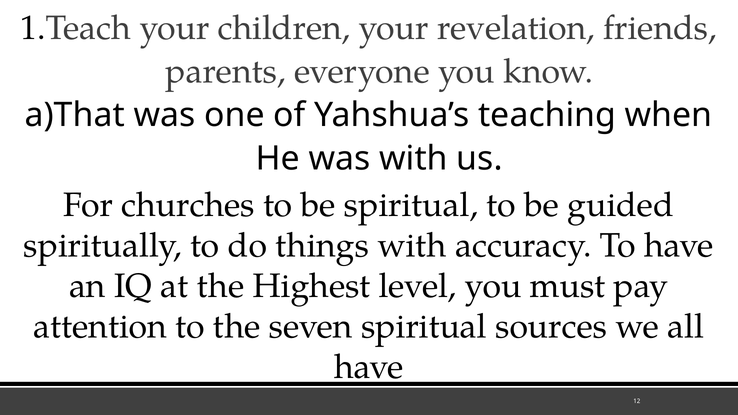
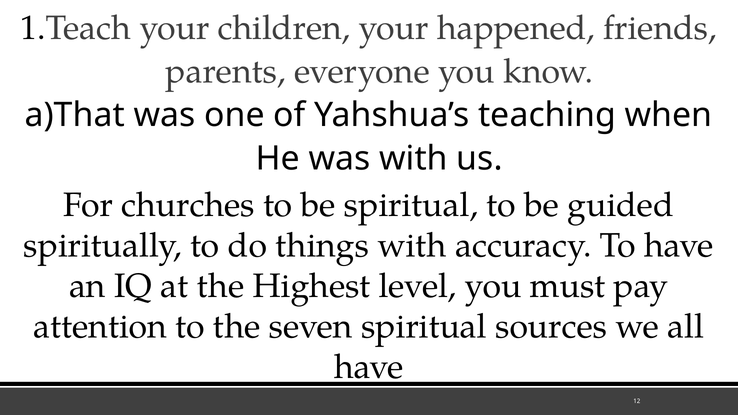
revelation: revelation -> happened (516, 28)
